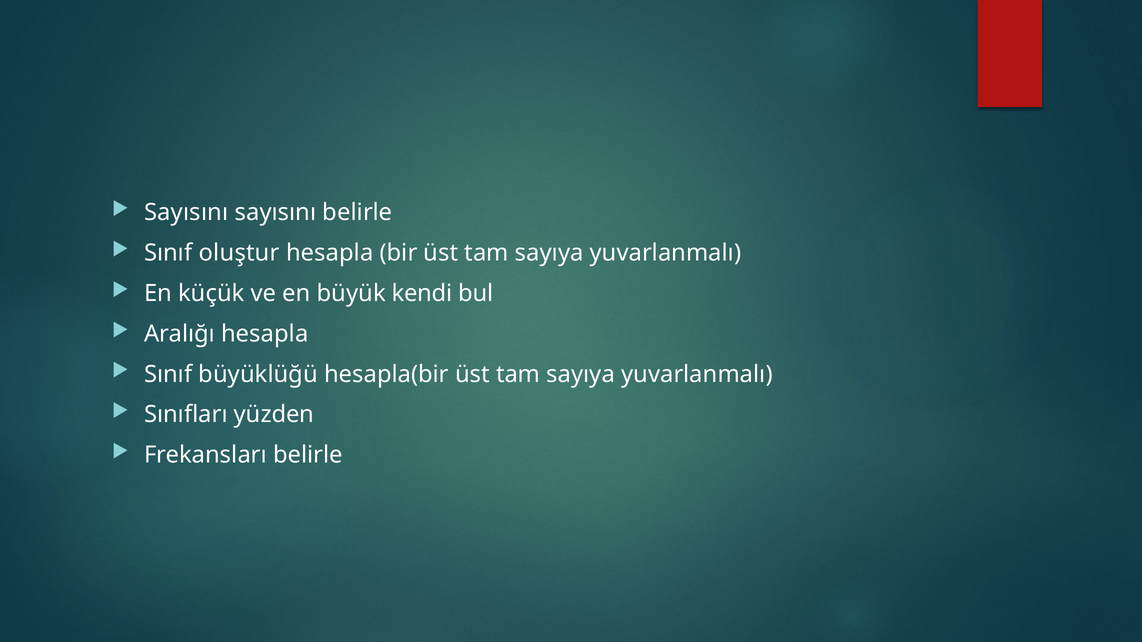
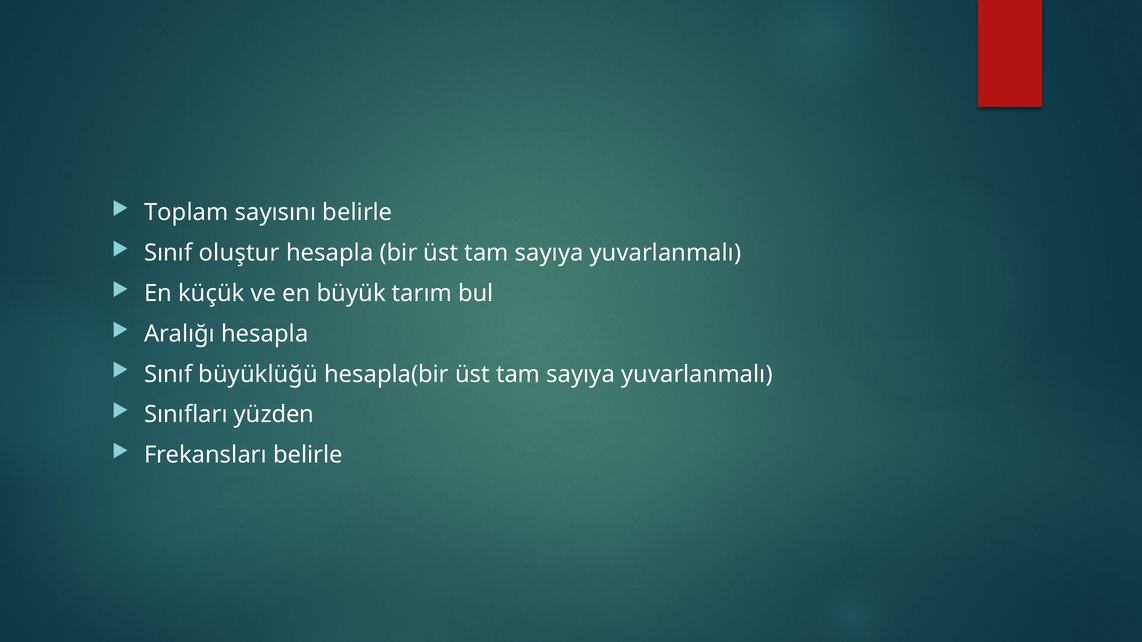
Sayısını: Sayısını -> Toplam (186, 213)
kendi: kendi -> tarım (422, 293)
